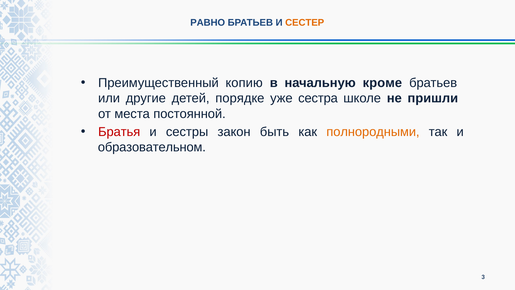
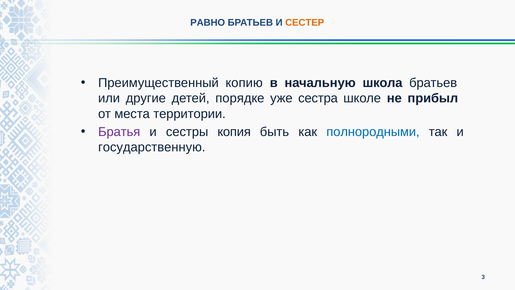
кроме: кроме -> школа (383, 83)
пришли: пришли -> прибыл (433, 98)
постоянной: постоянной -> территории (190, 114)
Братья colour: red -> purple (119, 132)
закон: закон -> копия (234, 132)
полнородными colour: orange -> blue (373, 132)
образовательном: образовательном -> государственную (152, 147)
